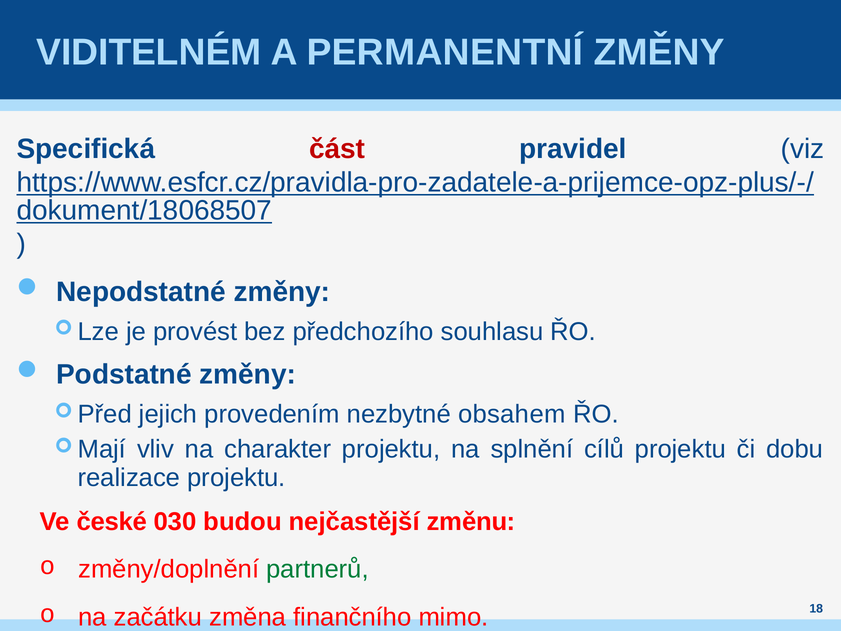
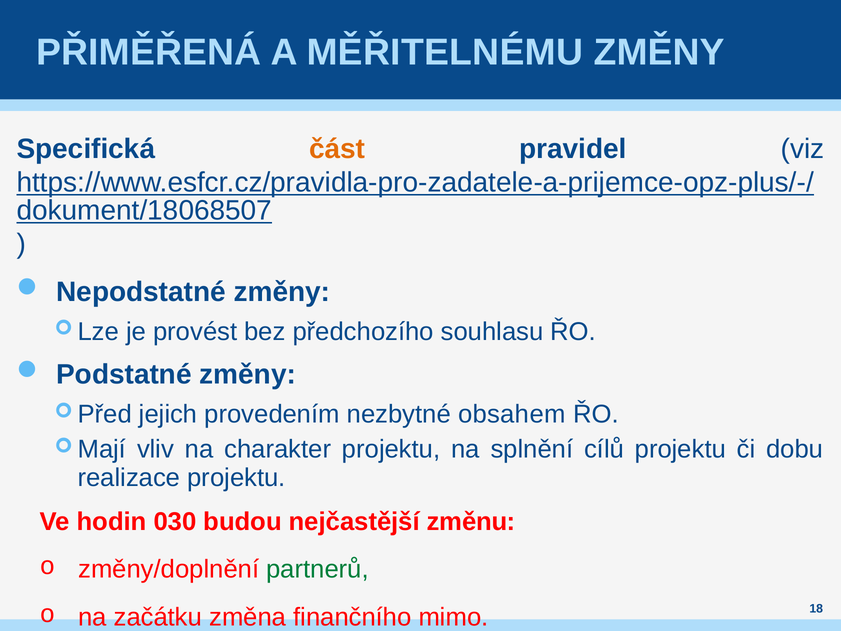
VIDITELNÉM: VIDITELNÉM -> PŘIMĚŘENÁ (149, 52)
PERMANENTNÍ: PERMANENTNÍ -> MĚŘITELNÉMU (445, 52)
část colour: red -> orange (337, 149)
české: české -> hodin (112, 522)
